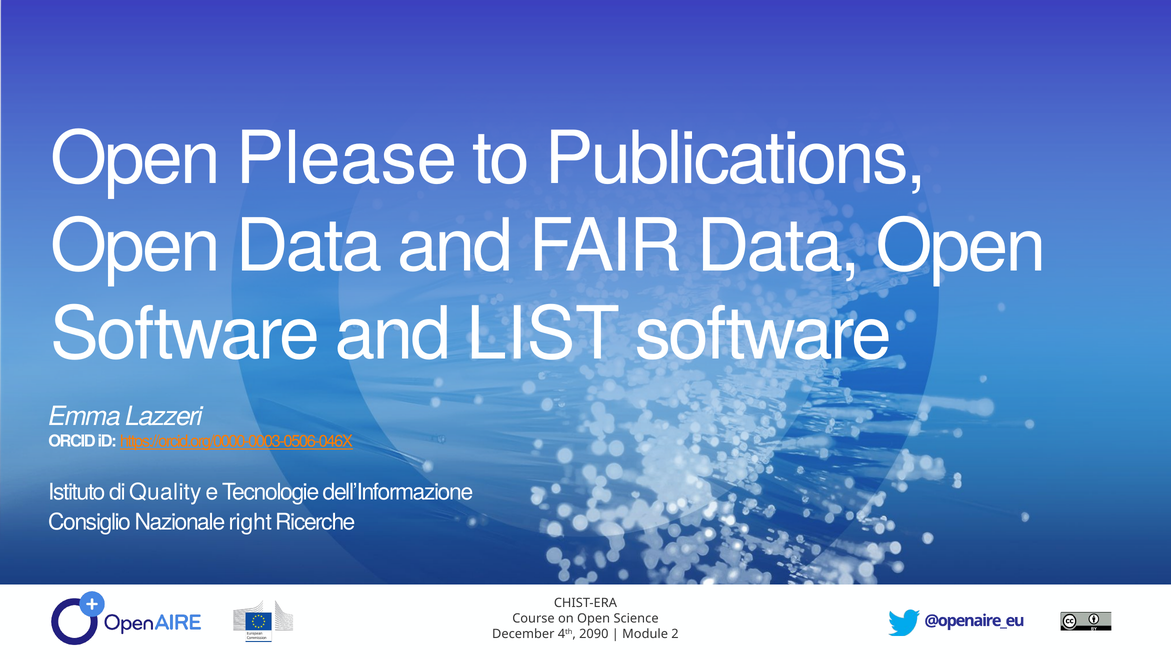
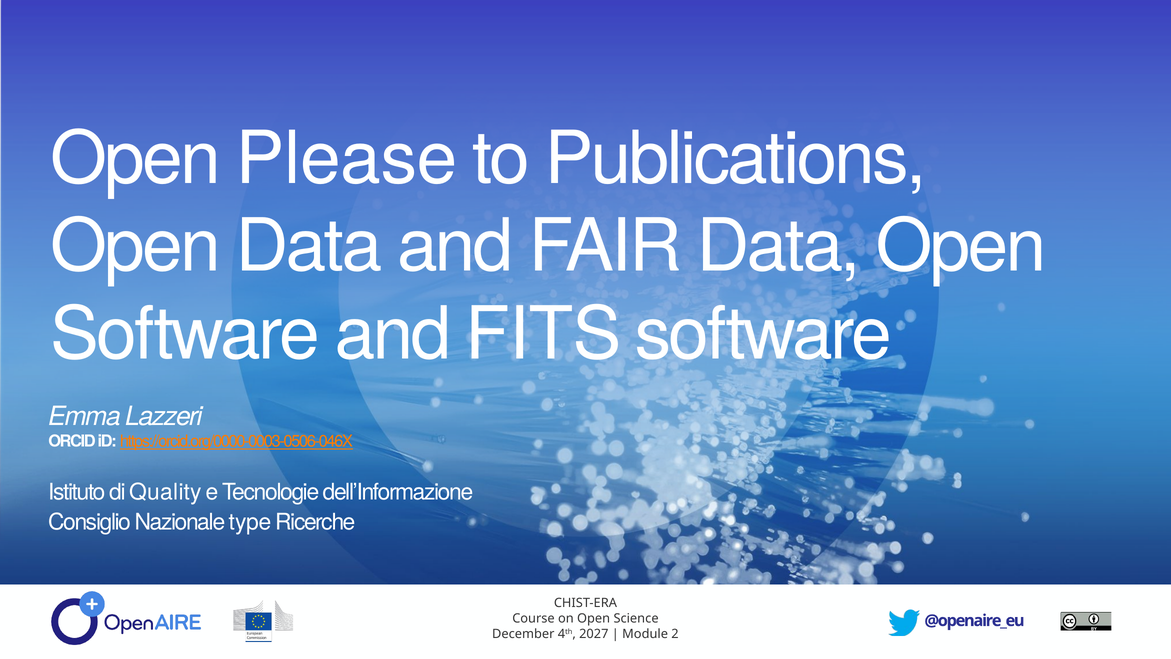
LIST: LIST -> FITS (543, 334)
right: right -> type (250, 522)
2090: 2090 -> 2027 (594, 634)
